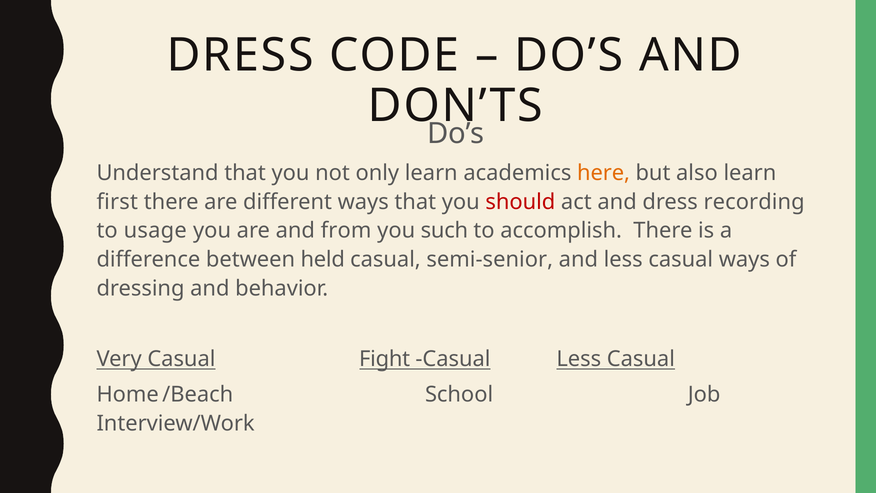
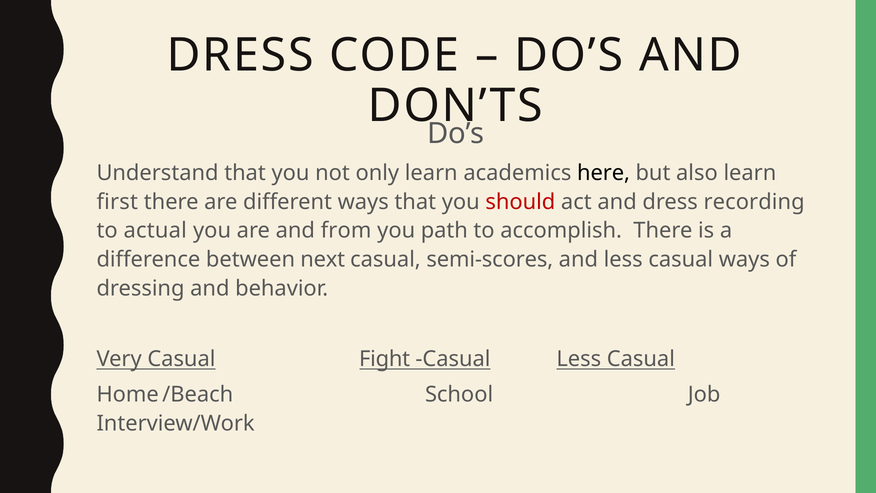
here colour: orange -> black (604, 173)
usage: usage -> actual (155, 231)
such: such -> path (444, 231)
held: held -> next (323, 259)
semi-senior: semi-senior -> semi-scores (490, 259)
